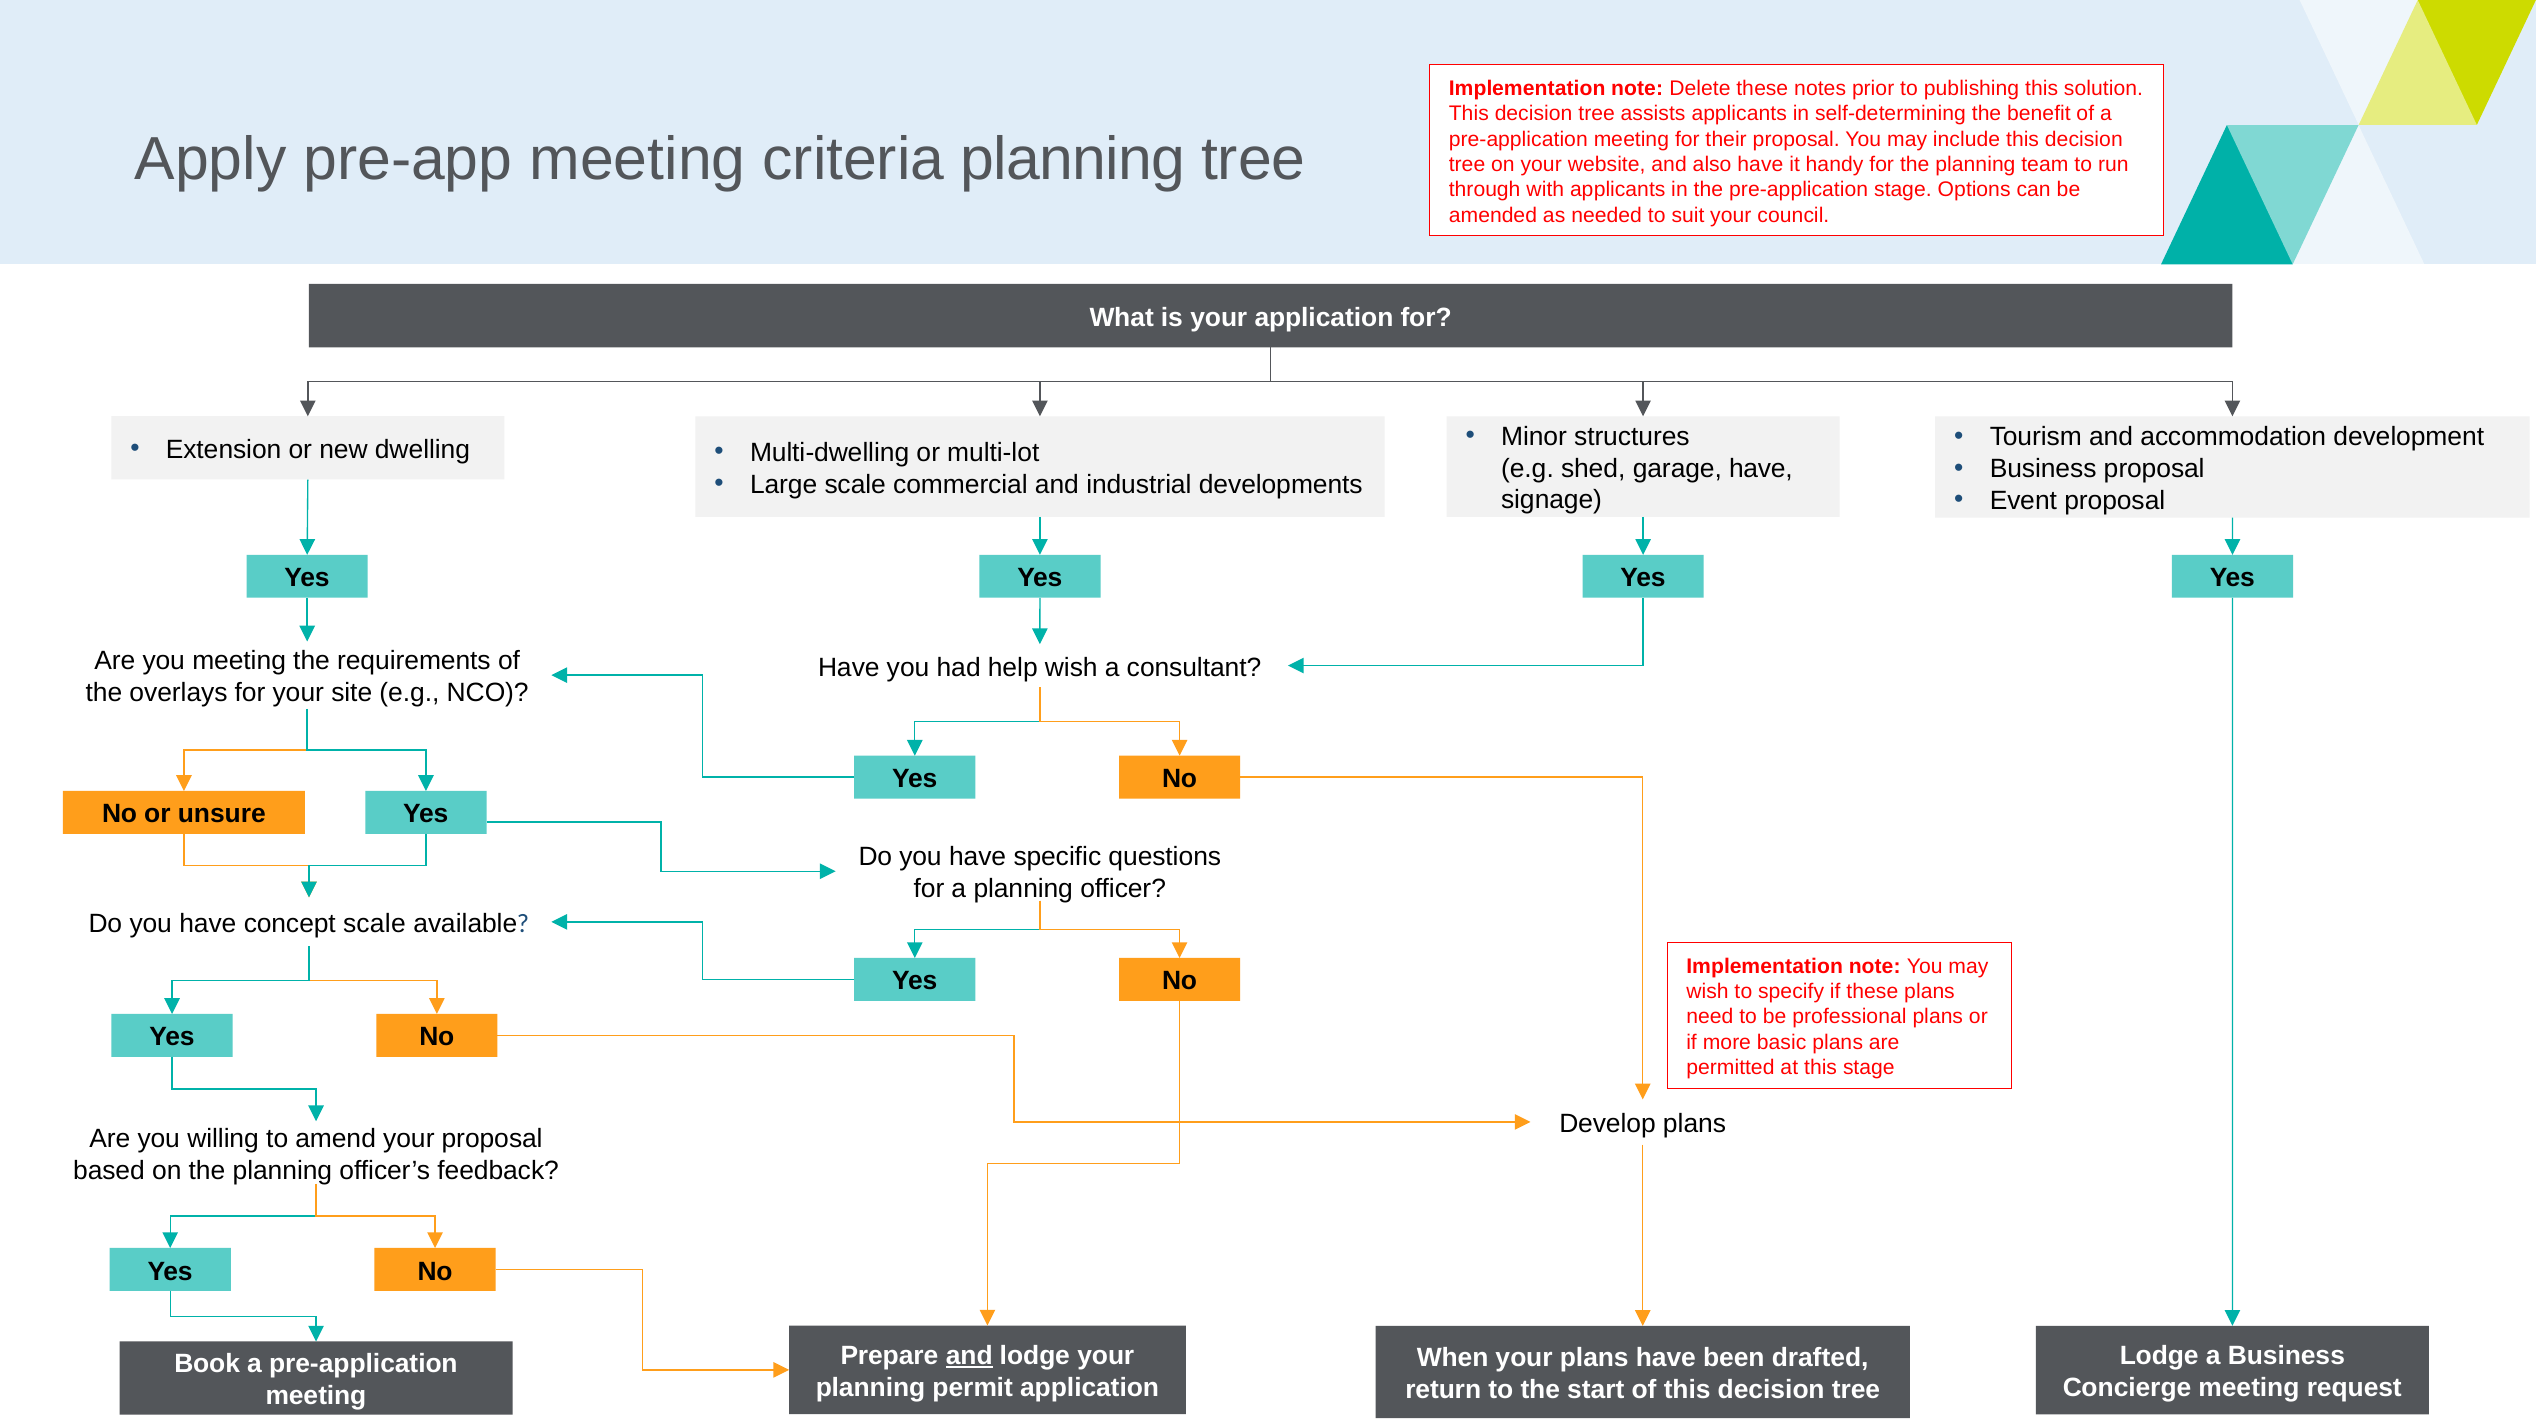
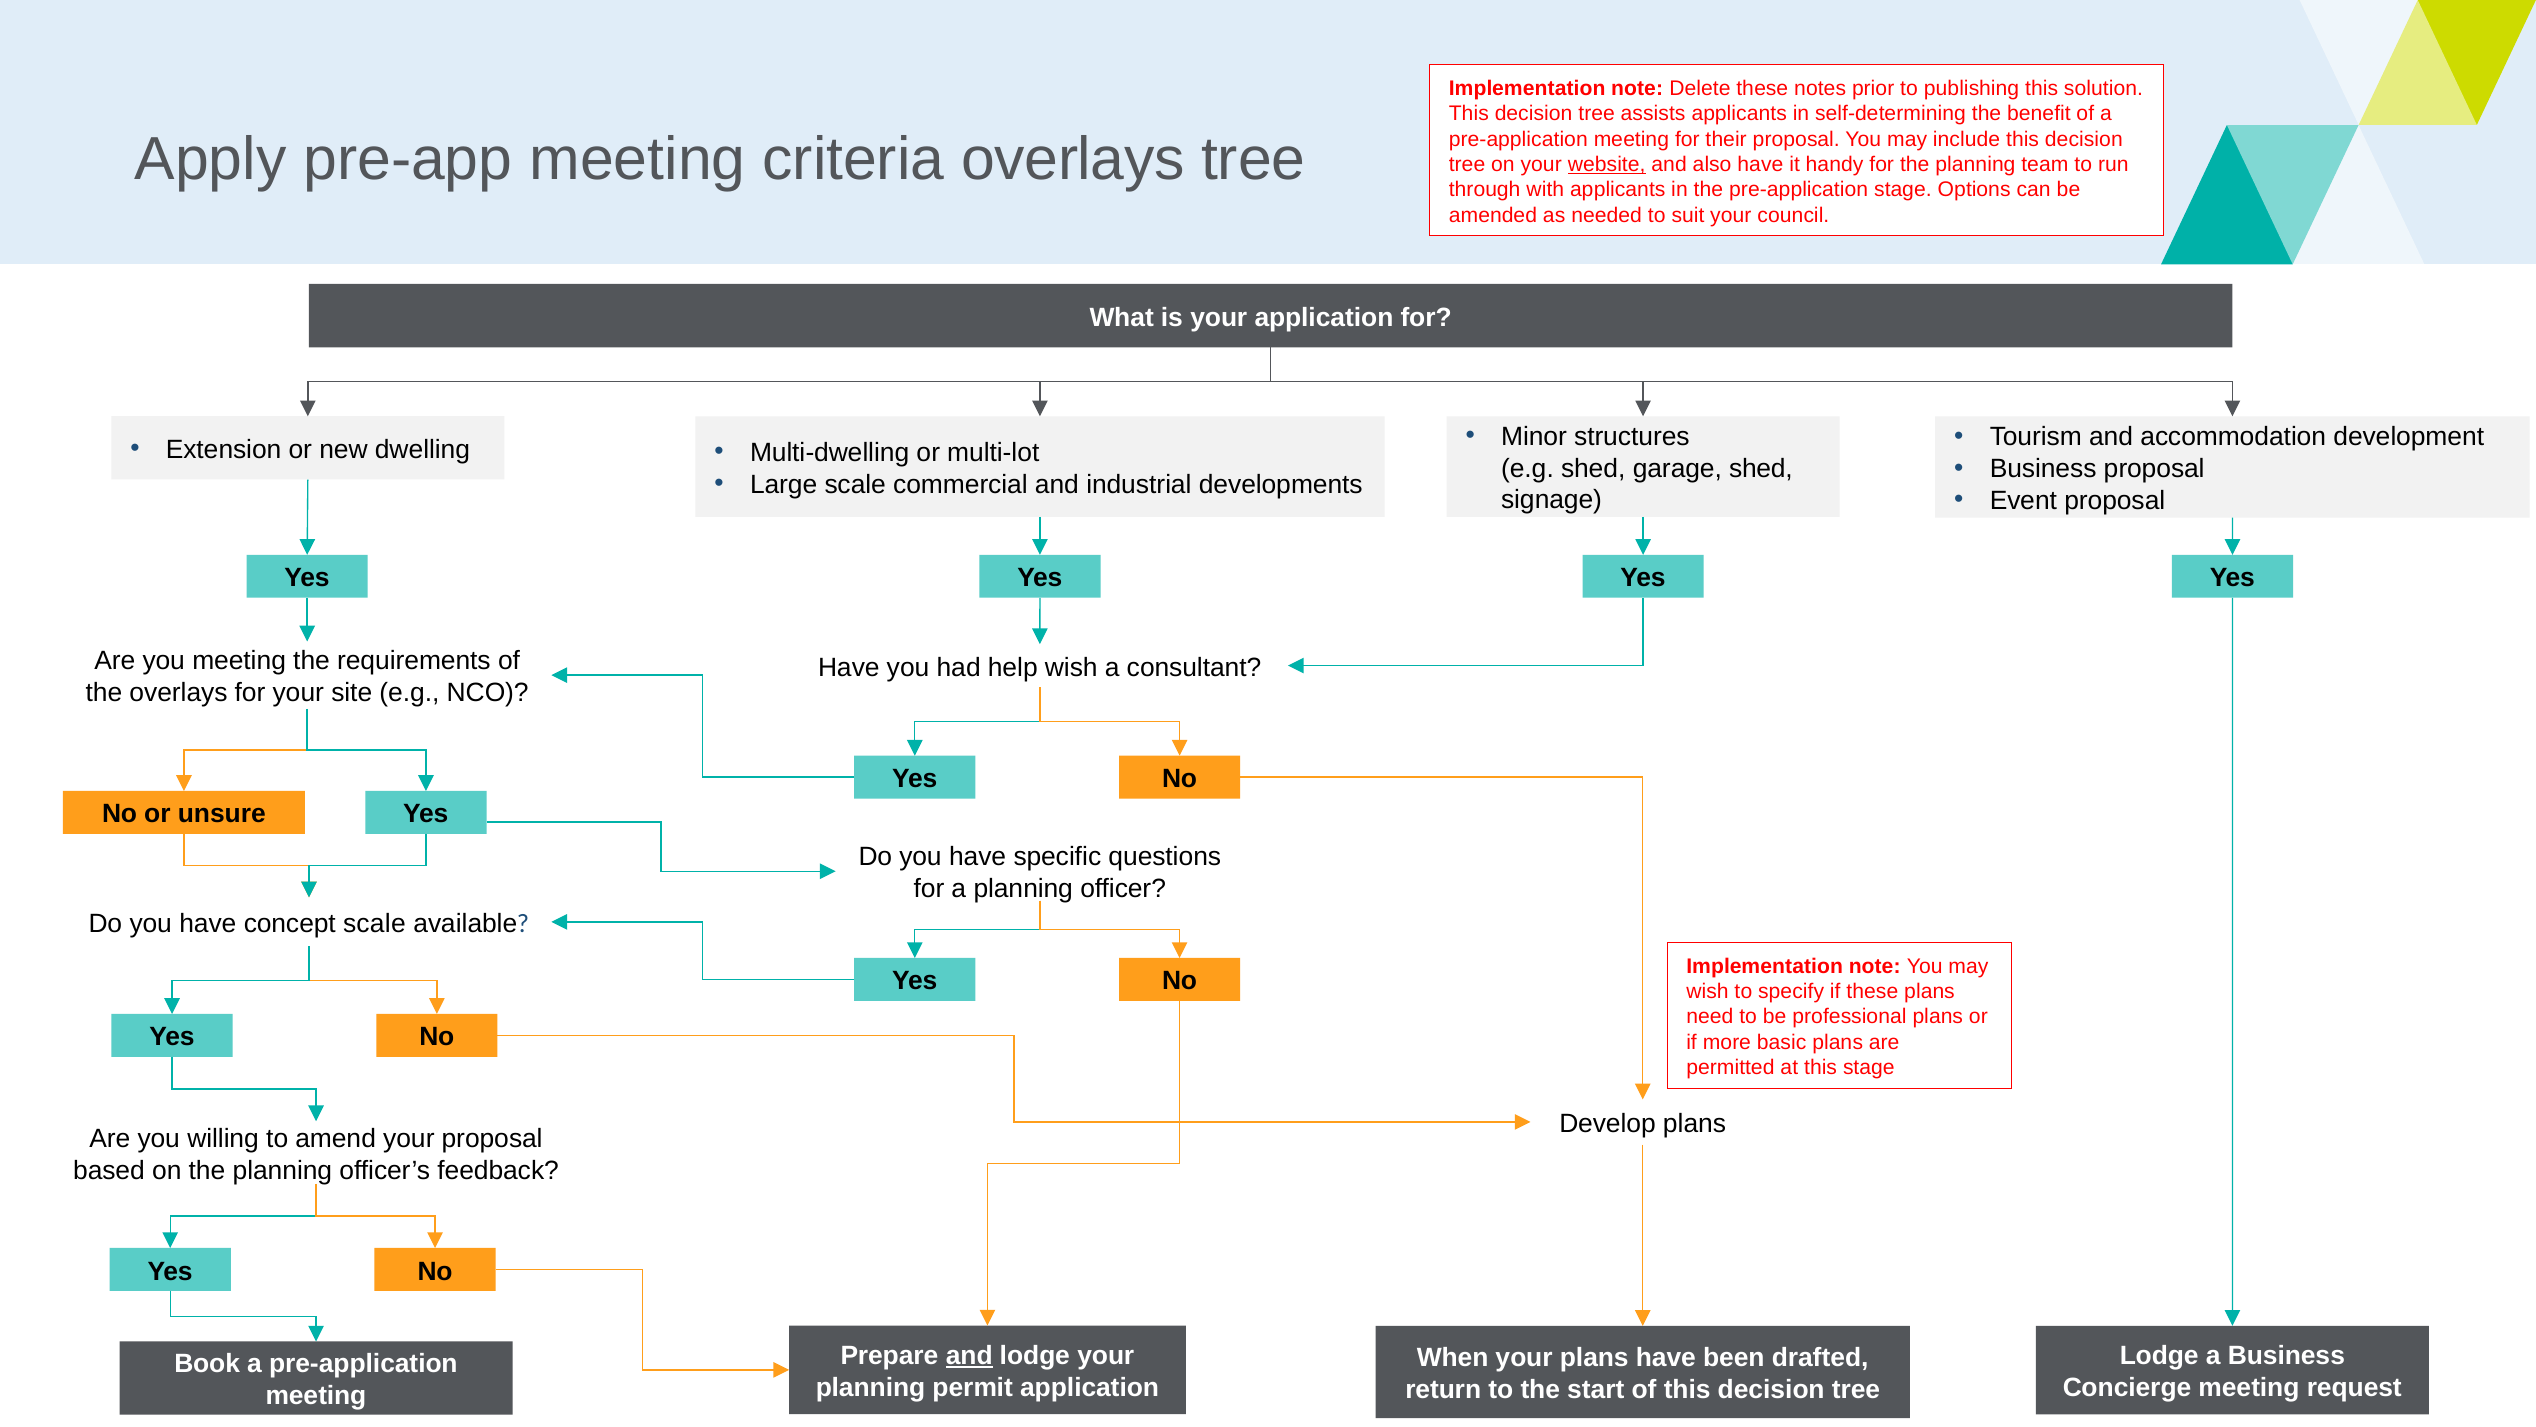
criteria planning: planning -> overlays (1073, 159)
website underline: none -> present (1607, 164)
garage have: have -> shed (1761, 468)
